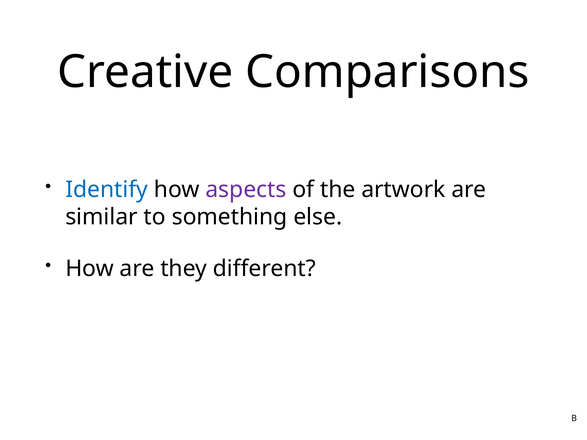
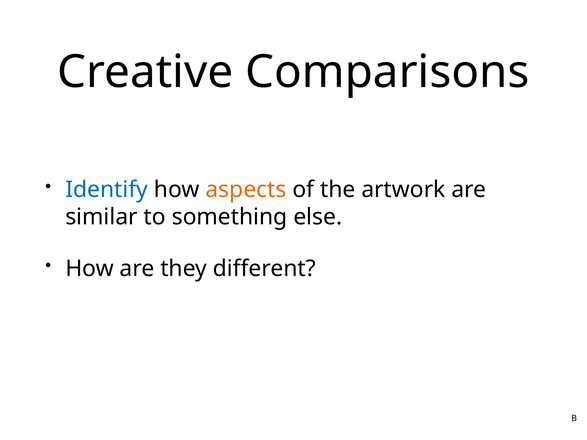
aspects colour: purple -> orange (246, 190)
